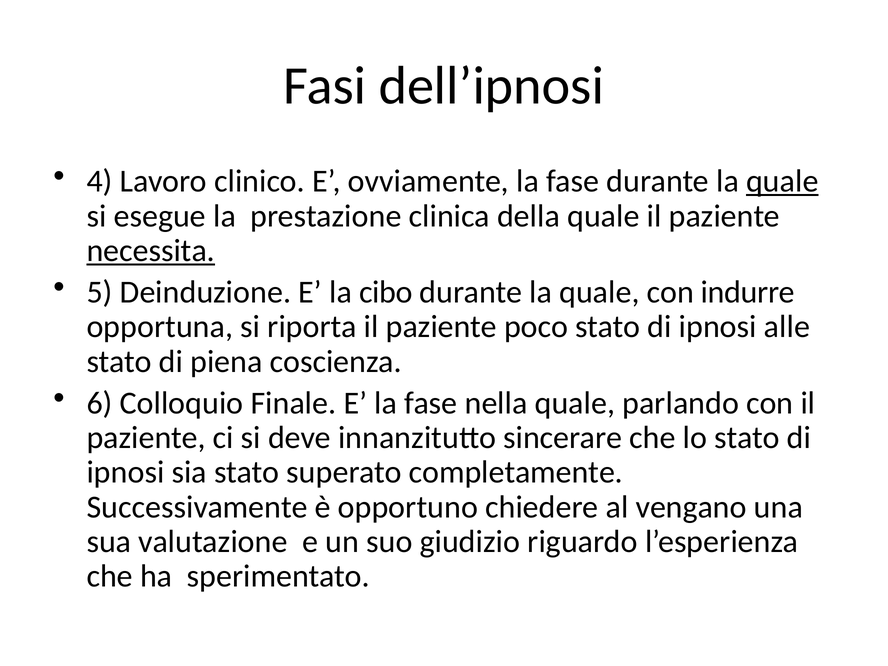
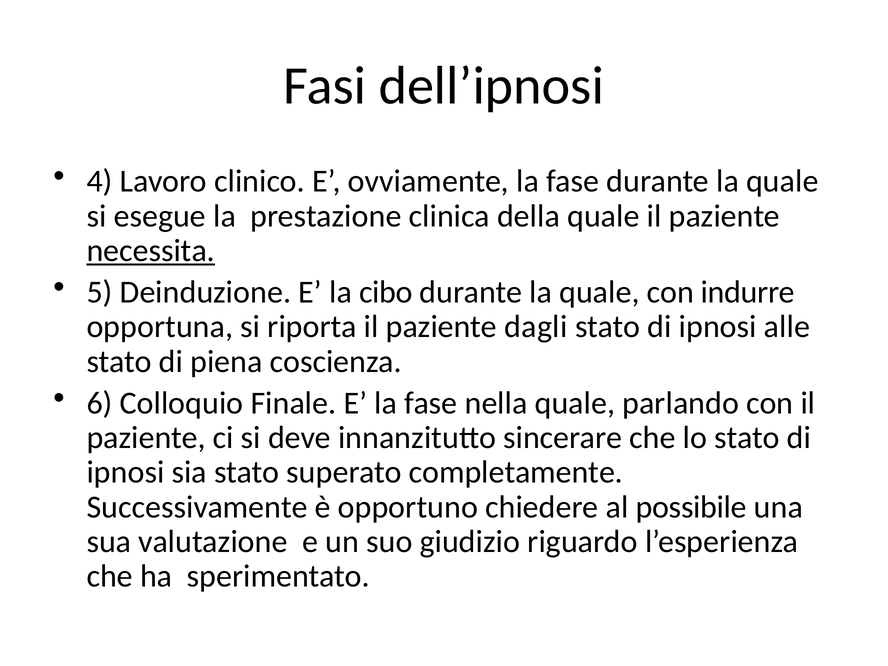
quale underline: present -> none (782, 181)
poco: poco -> dagli (536, 327)
vengano: vengano -> possibile (691, 507)
